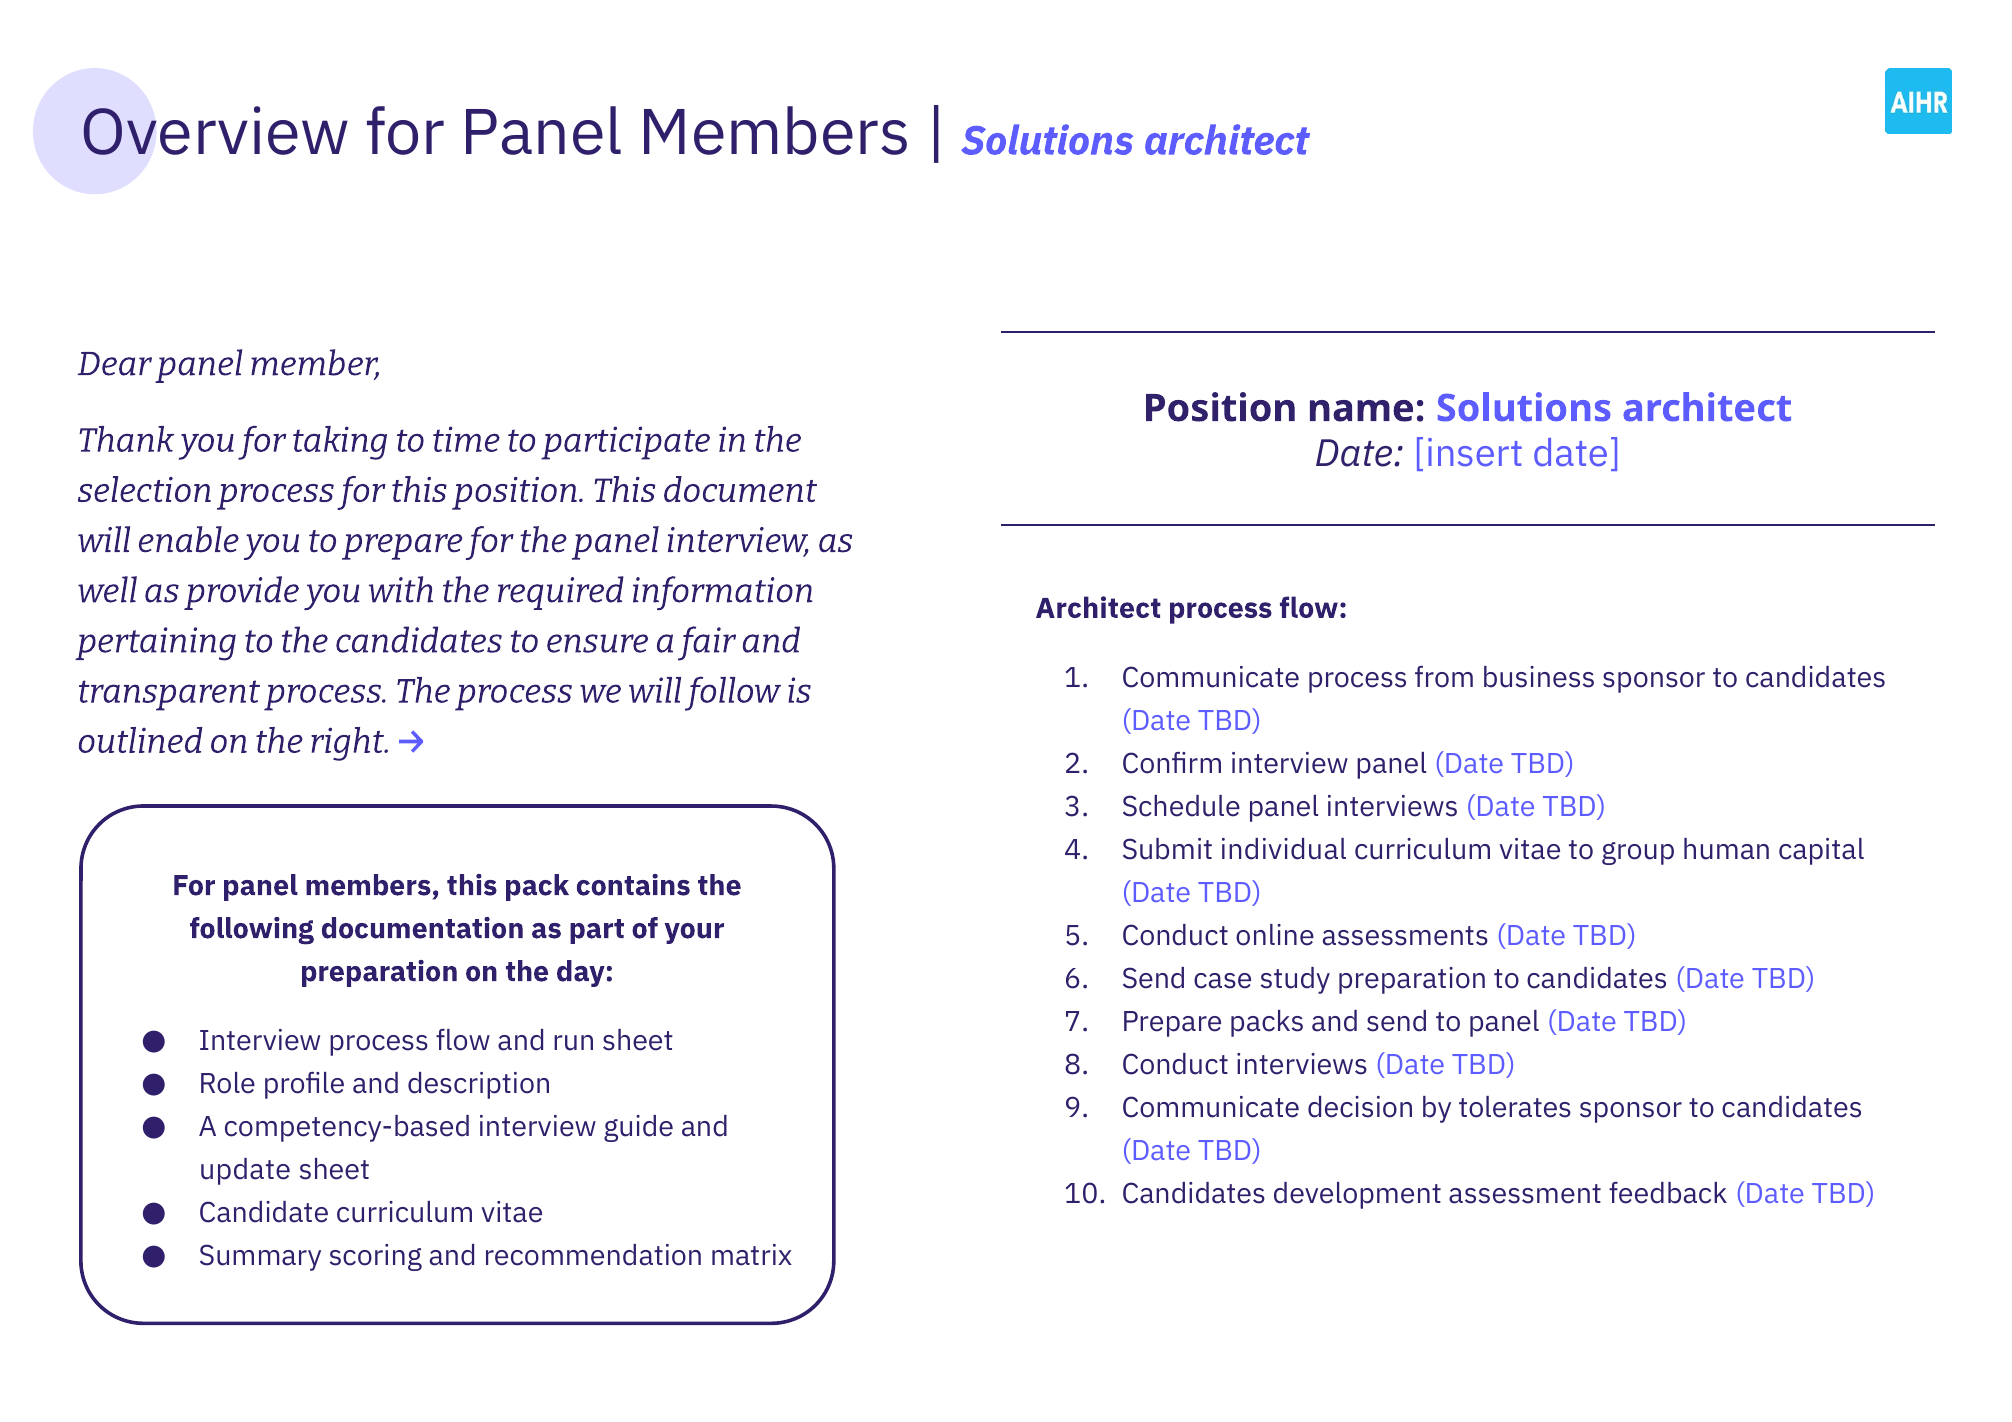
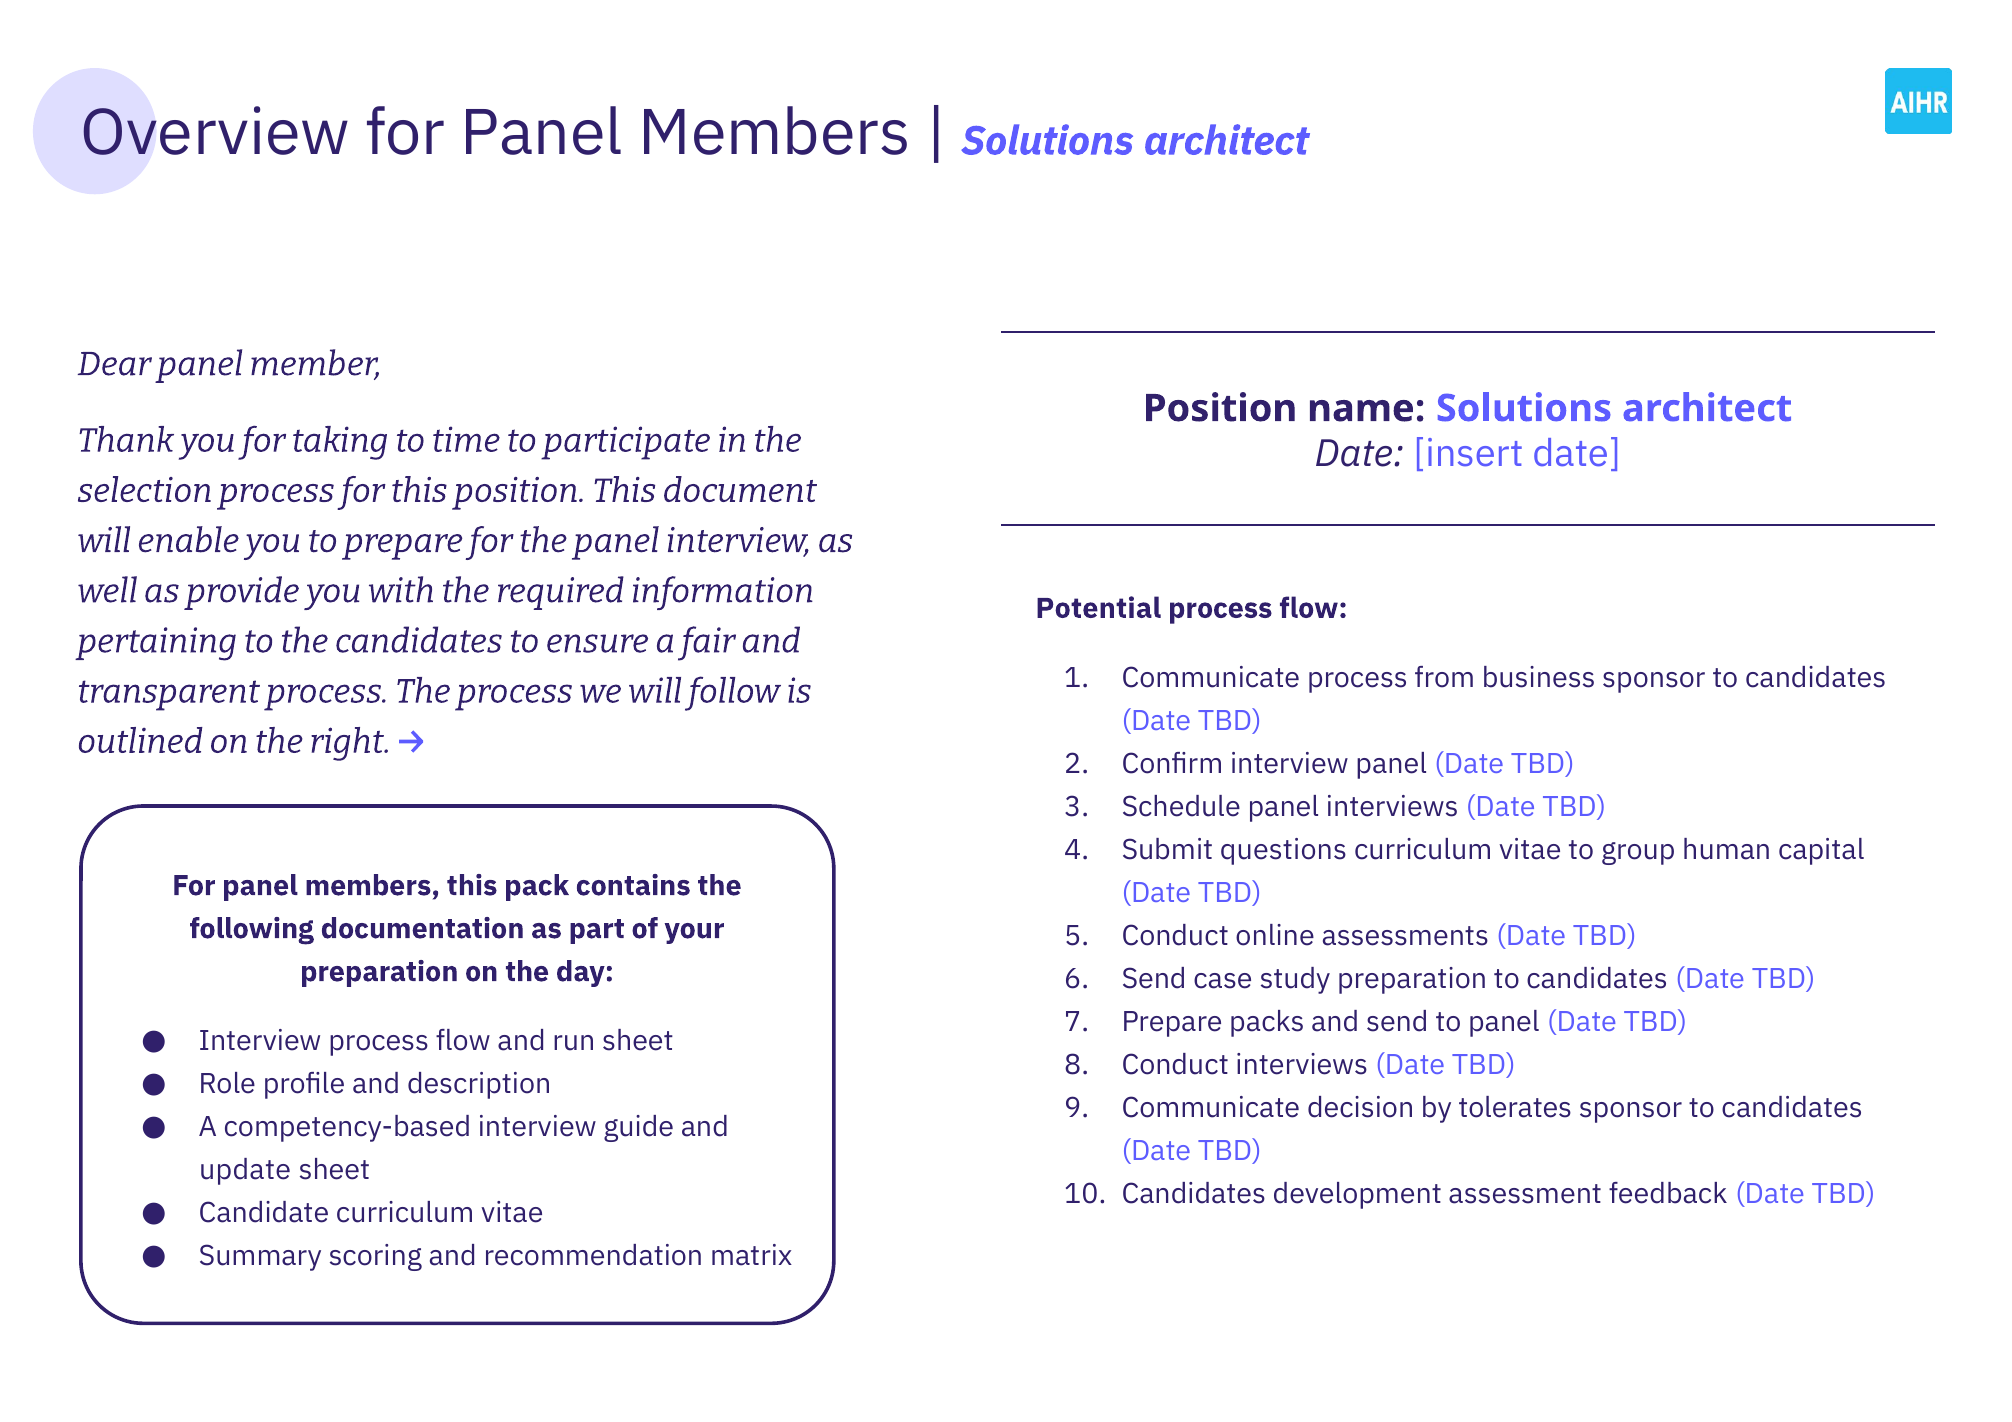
Architect: Architect -> Potential (1098, 609)
individual: individual -> questions (1283, 850)
